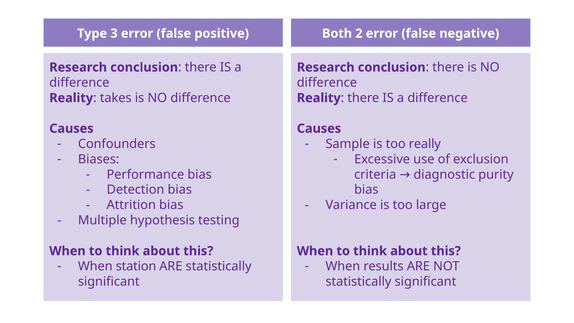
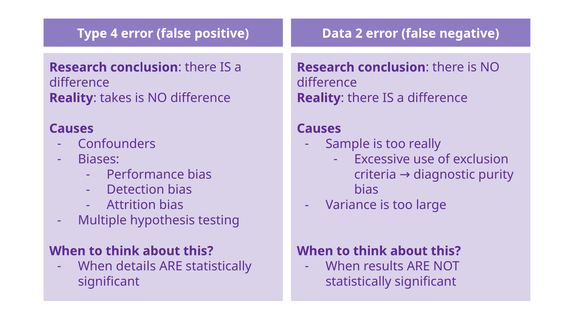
3: 3 -> 4 (114, 33)
Both: Both -> Data (337, 33)
station: station -> details (136, 266)
